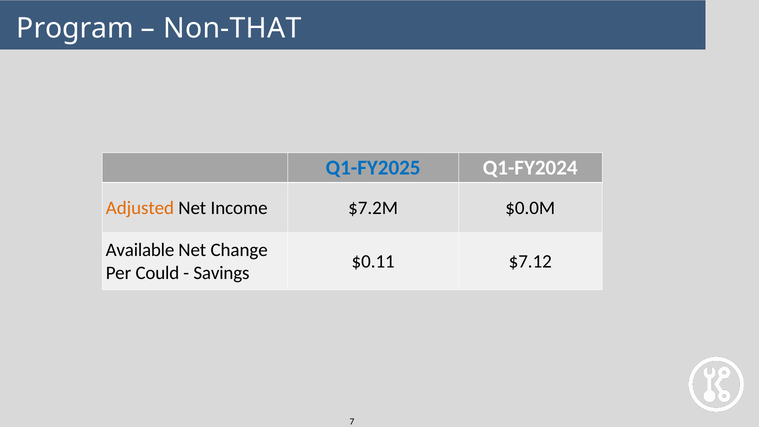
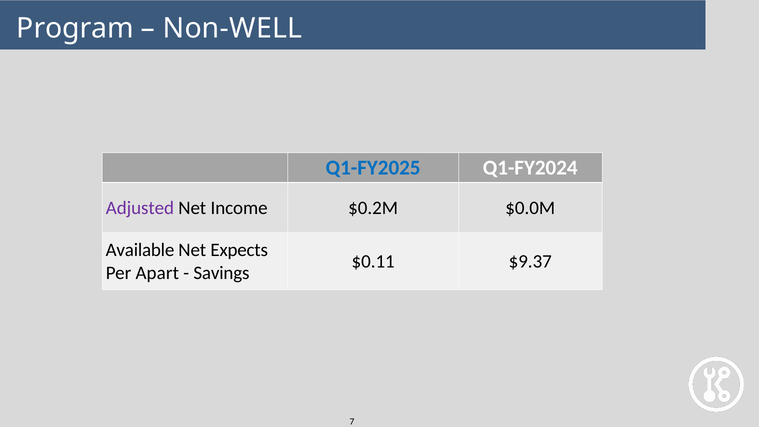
Non-THAT: Non-THAT -> Non-WELL (232, 28)
Adjusted colour: orange -> purple (140, 208)
$7.2M: $7.2M -> $0.2M (373, 208)
Change: Change -> Expects (239, 250)
$7.12: $7.12 -> $9.37 (530, 262)
Could: Could -> Apart (157, 273)
